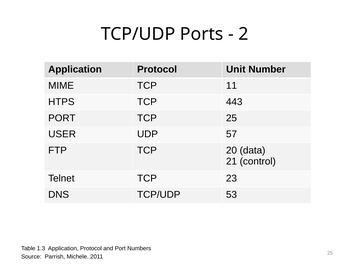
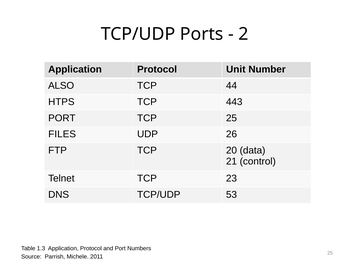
MIME: MIME -> ALSO (61, 86)
11: 11 -> 44 (232, 86)
USER: USER -> FILES (62, 134)
57: 57 -> 26 (232, 134)
